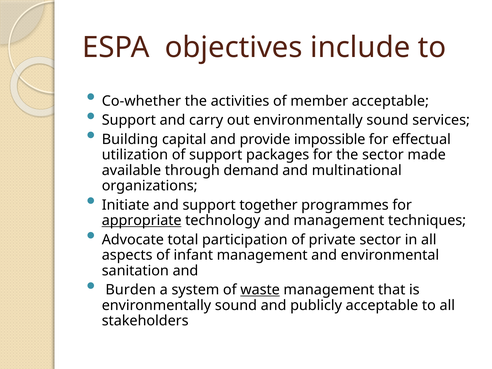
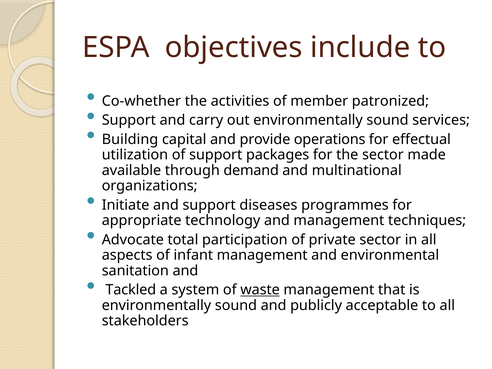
member acceptable: acceptable -> patronized (390, 101)
impossible: impossible -> operations (330, 139)
together: together -> diseases (268, 205)
appropriate underline: present -> none (142, 221)
Burden: Burden -> Tackled (131, 290)
